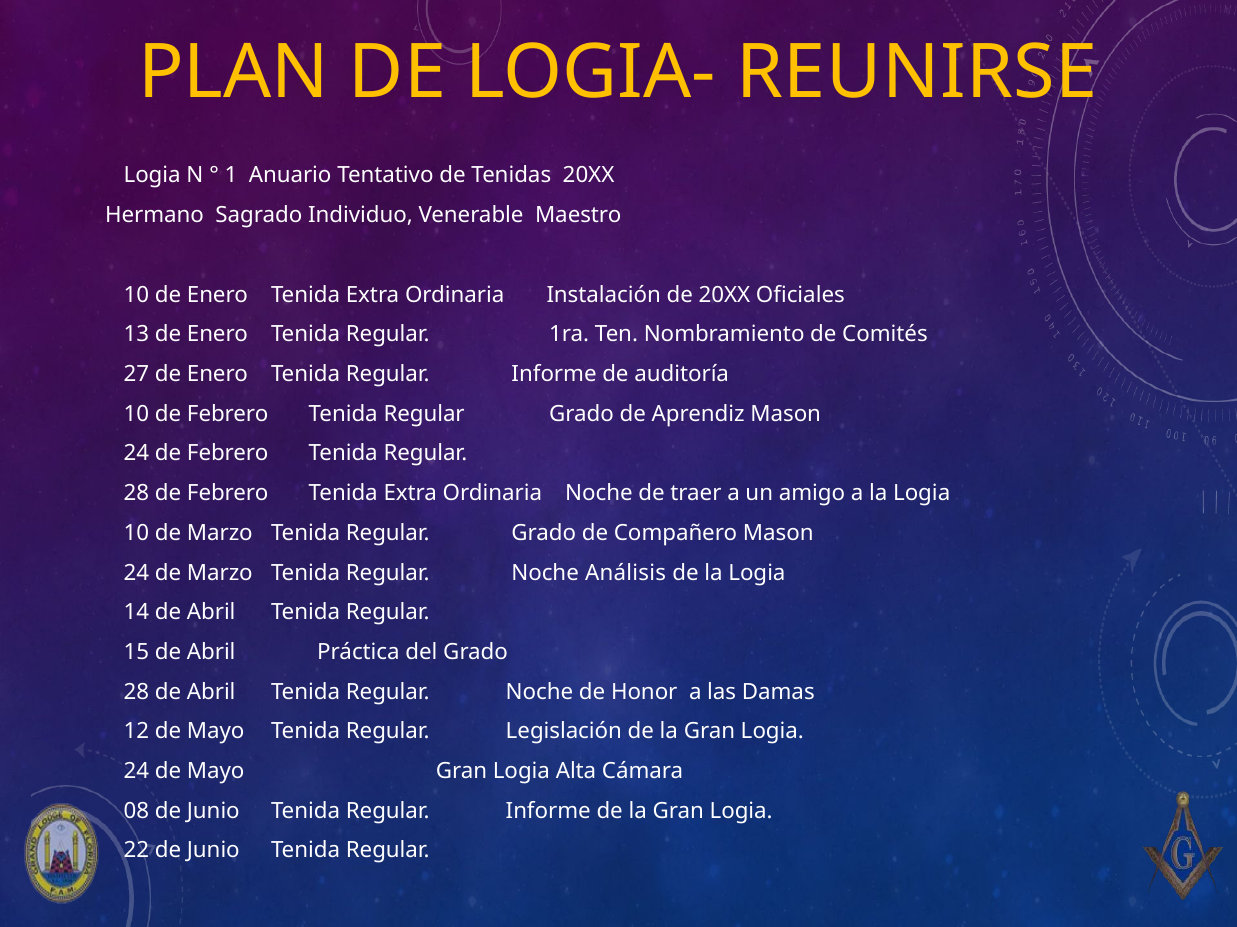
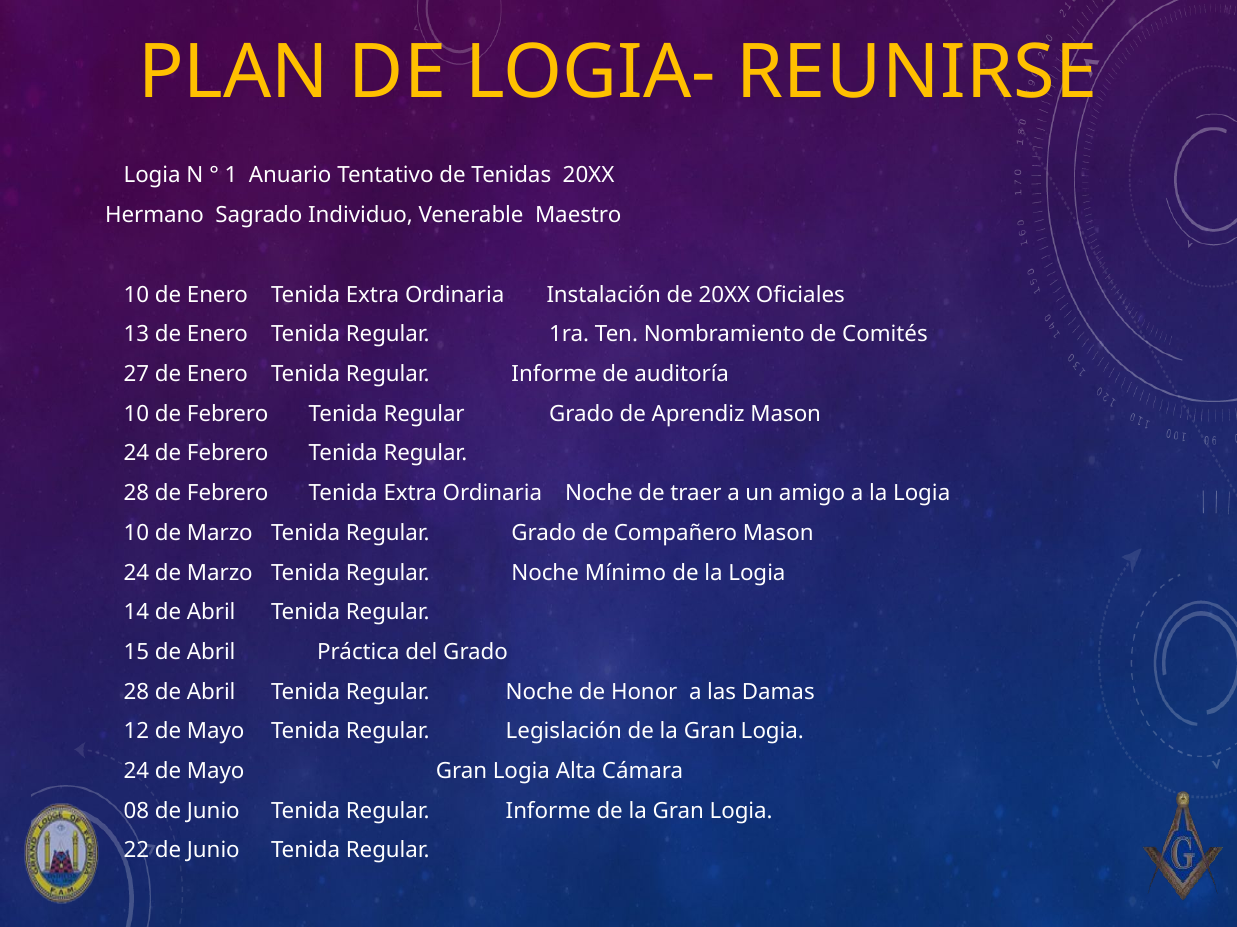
Análisis: Análisis -> Mínimo (626, 573)
